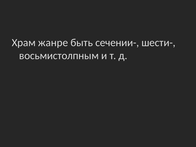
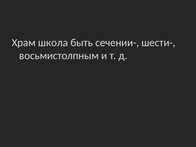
жанре: жанре -> школа (53, 43)
